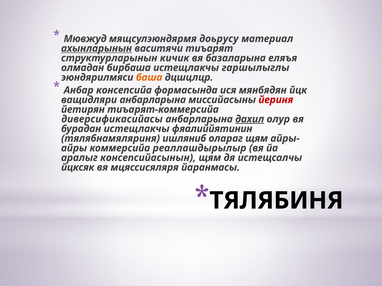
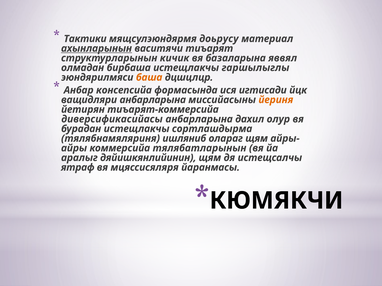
Мювжуд: Мювжуд -> Тактики (85, 39)
еляъя: еляъя -> яввял (283, 58)
мянбядян: мянбядян -> игтисади (263, 90)
йериня colour: red -> orange (276, 100)
дахил underline: present -> none (250, 119)
фяалиййятинин: фяалиййятинин -> сортлашдырма (212, 129)
реаллашдырылыр: реаллашдырылыр -> тялябатларынын (200, 148)
консепсийасынын: консепсийасынын -> дяйишкянлийинин (148, 158)
йцксяк: йцксяк -> ятраф (78, 168)
ТЯЛЯБИНЯ: ТЯЛЯБИНЯ -> КЮМЯКЧИ (276, 201)
